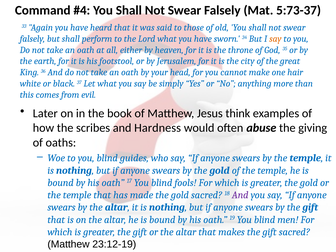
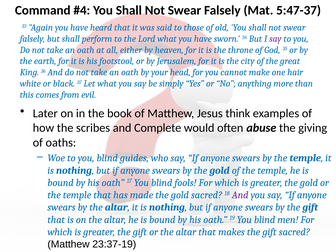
5:73-37: 5:73-37 -> 5:47-37 (299, 10)
say colour: orange -> purple (275, 39)
Hardness: Hardness -> Complete (158, 128)
23:12-19: 23:12-19 -> 23:37-19 (114, 244)
